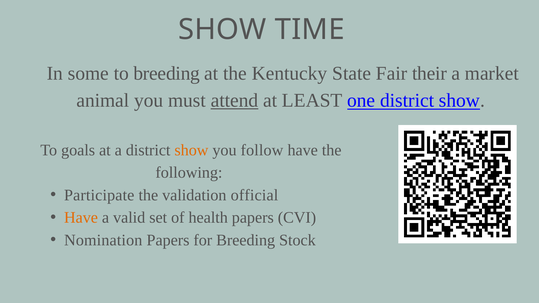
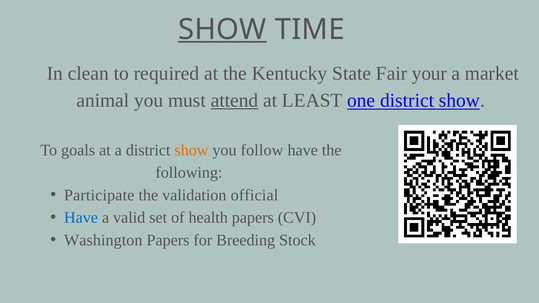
SHOW underline: none -> present (222, 29)
some: some -> clean (88, 73)
to breeding: breeding -> required (167, 73)
their: their -> your (429, 73)
Have colour: orange -> blue (81, 218)
Nomination: Nomination -> Washington (103, 240)
